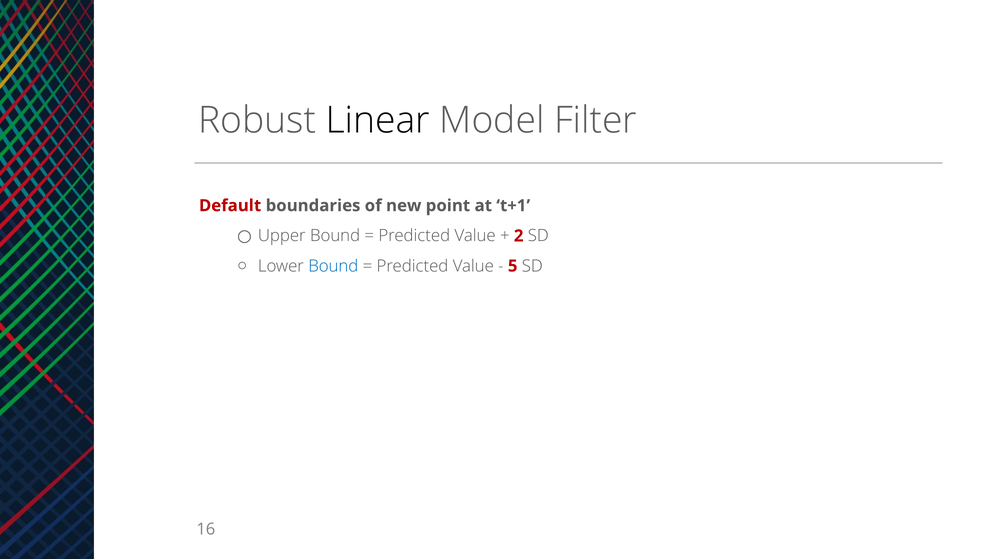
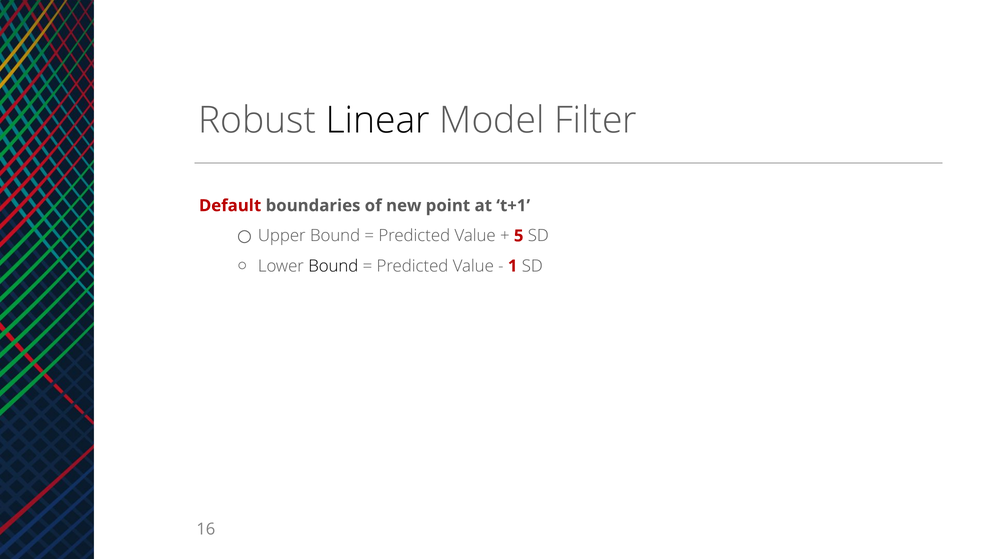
2: 2 -> 5 (519, 236)
Bound colour: blue -> black (333, 266)
5: 5 -> 1 (513, 266)
